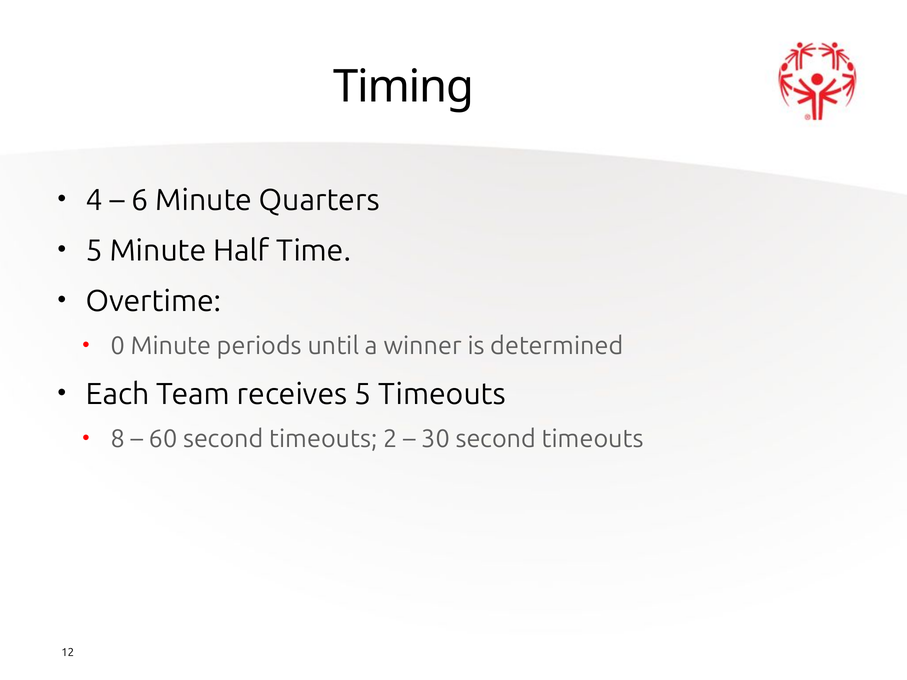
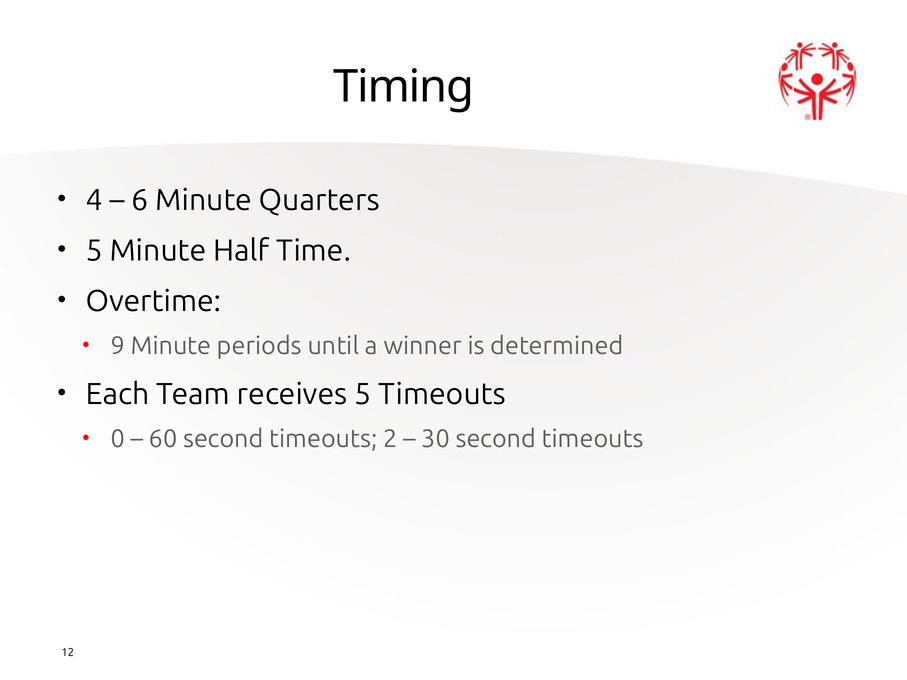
0: 0 -> 9 (118, 346)
8: 8 -> 0 (118, 439)
